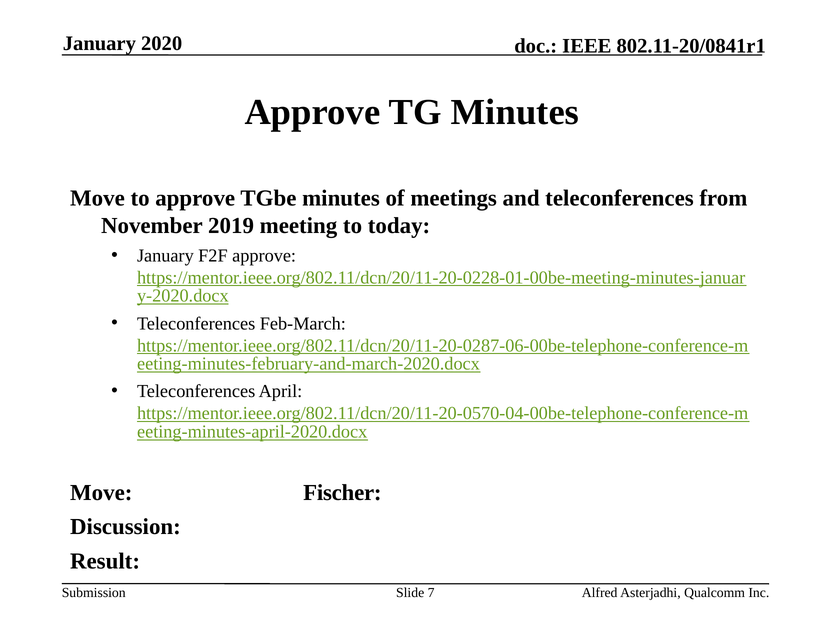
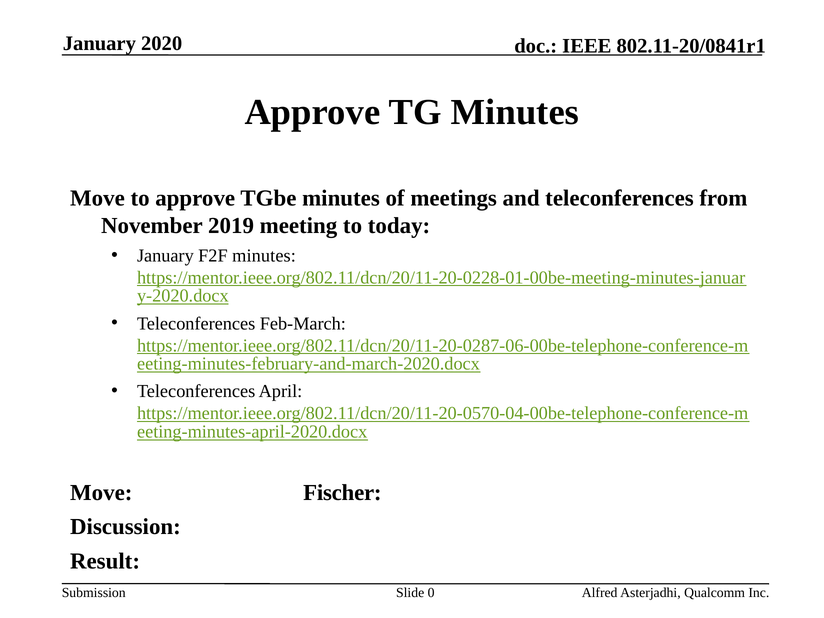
F2F approve: approve -> minutes (264, 256)
7: 7 -> 0 (431, 593)
